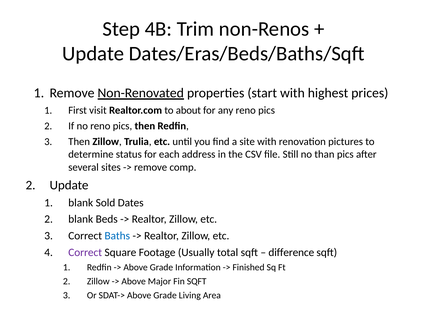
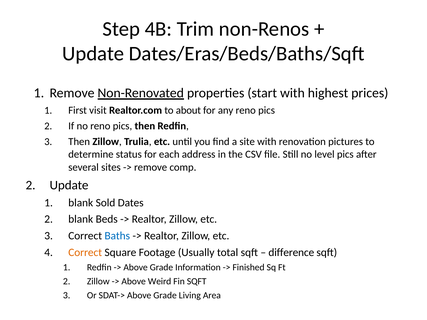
than: than -> level (325, 155)
Correct colour: purple -> orange (85, 253)
Major: Major -> Weird (160, 282)
